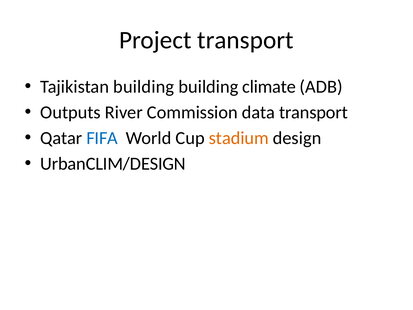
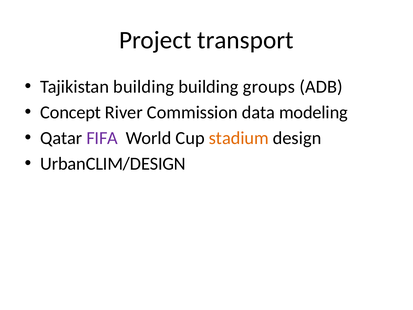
climate: climate -> groups (269, 87)
Outputs: Outputs -> Concept (71, 112)
data transport: transport -> modeling (313, 112)
FIFA colour: blue -> purple (102, 138)
